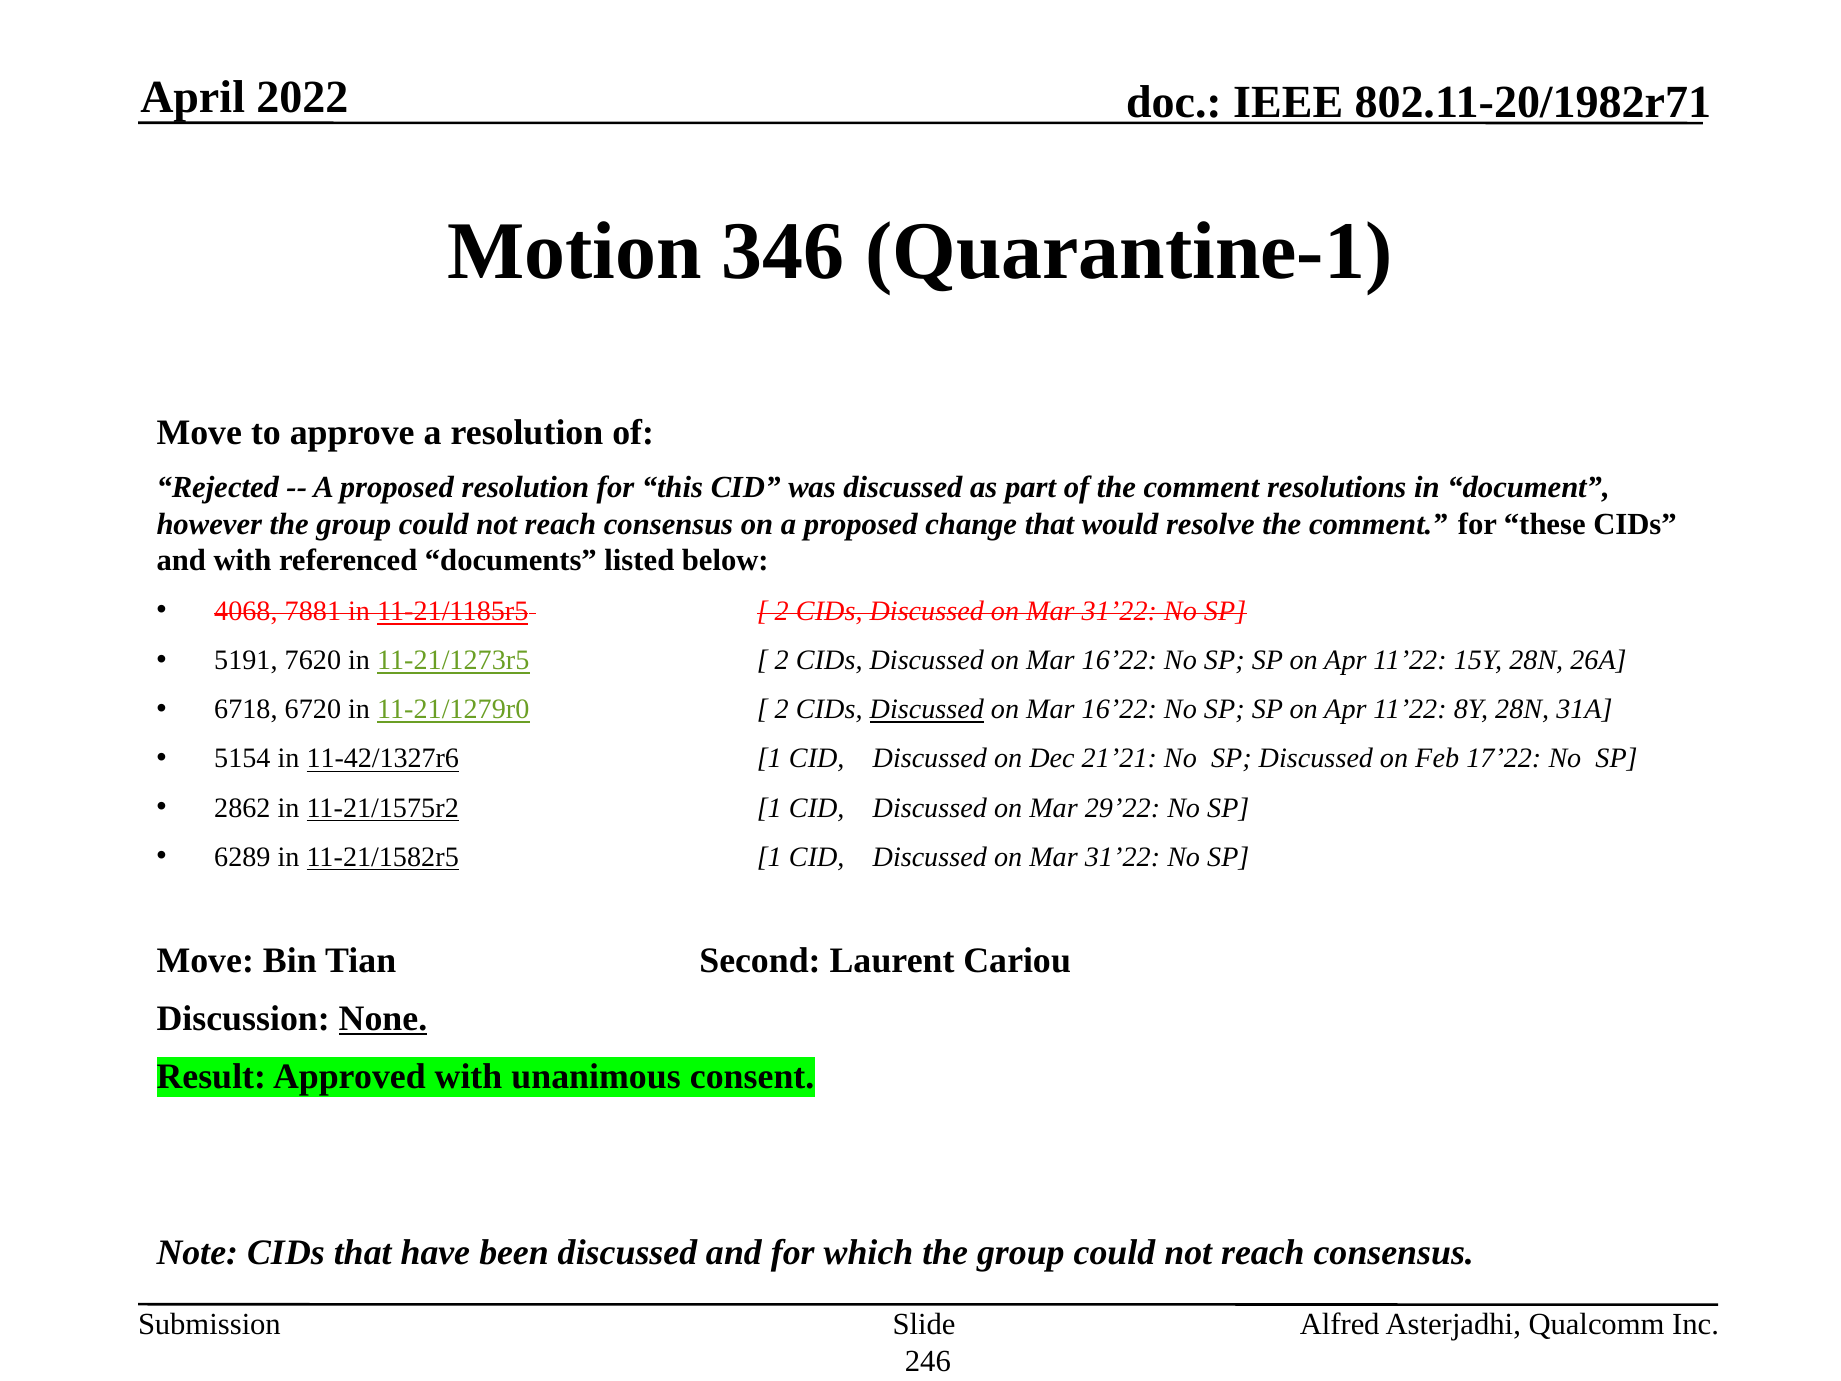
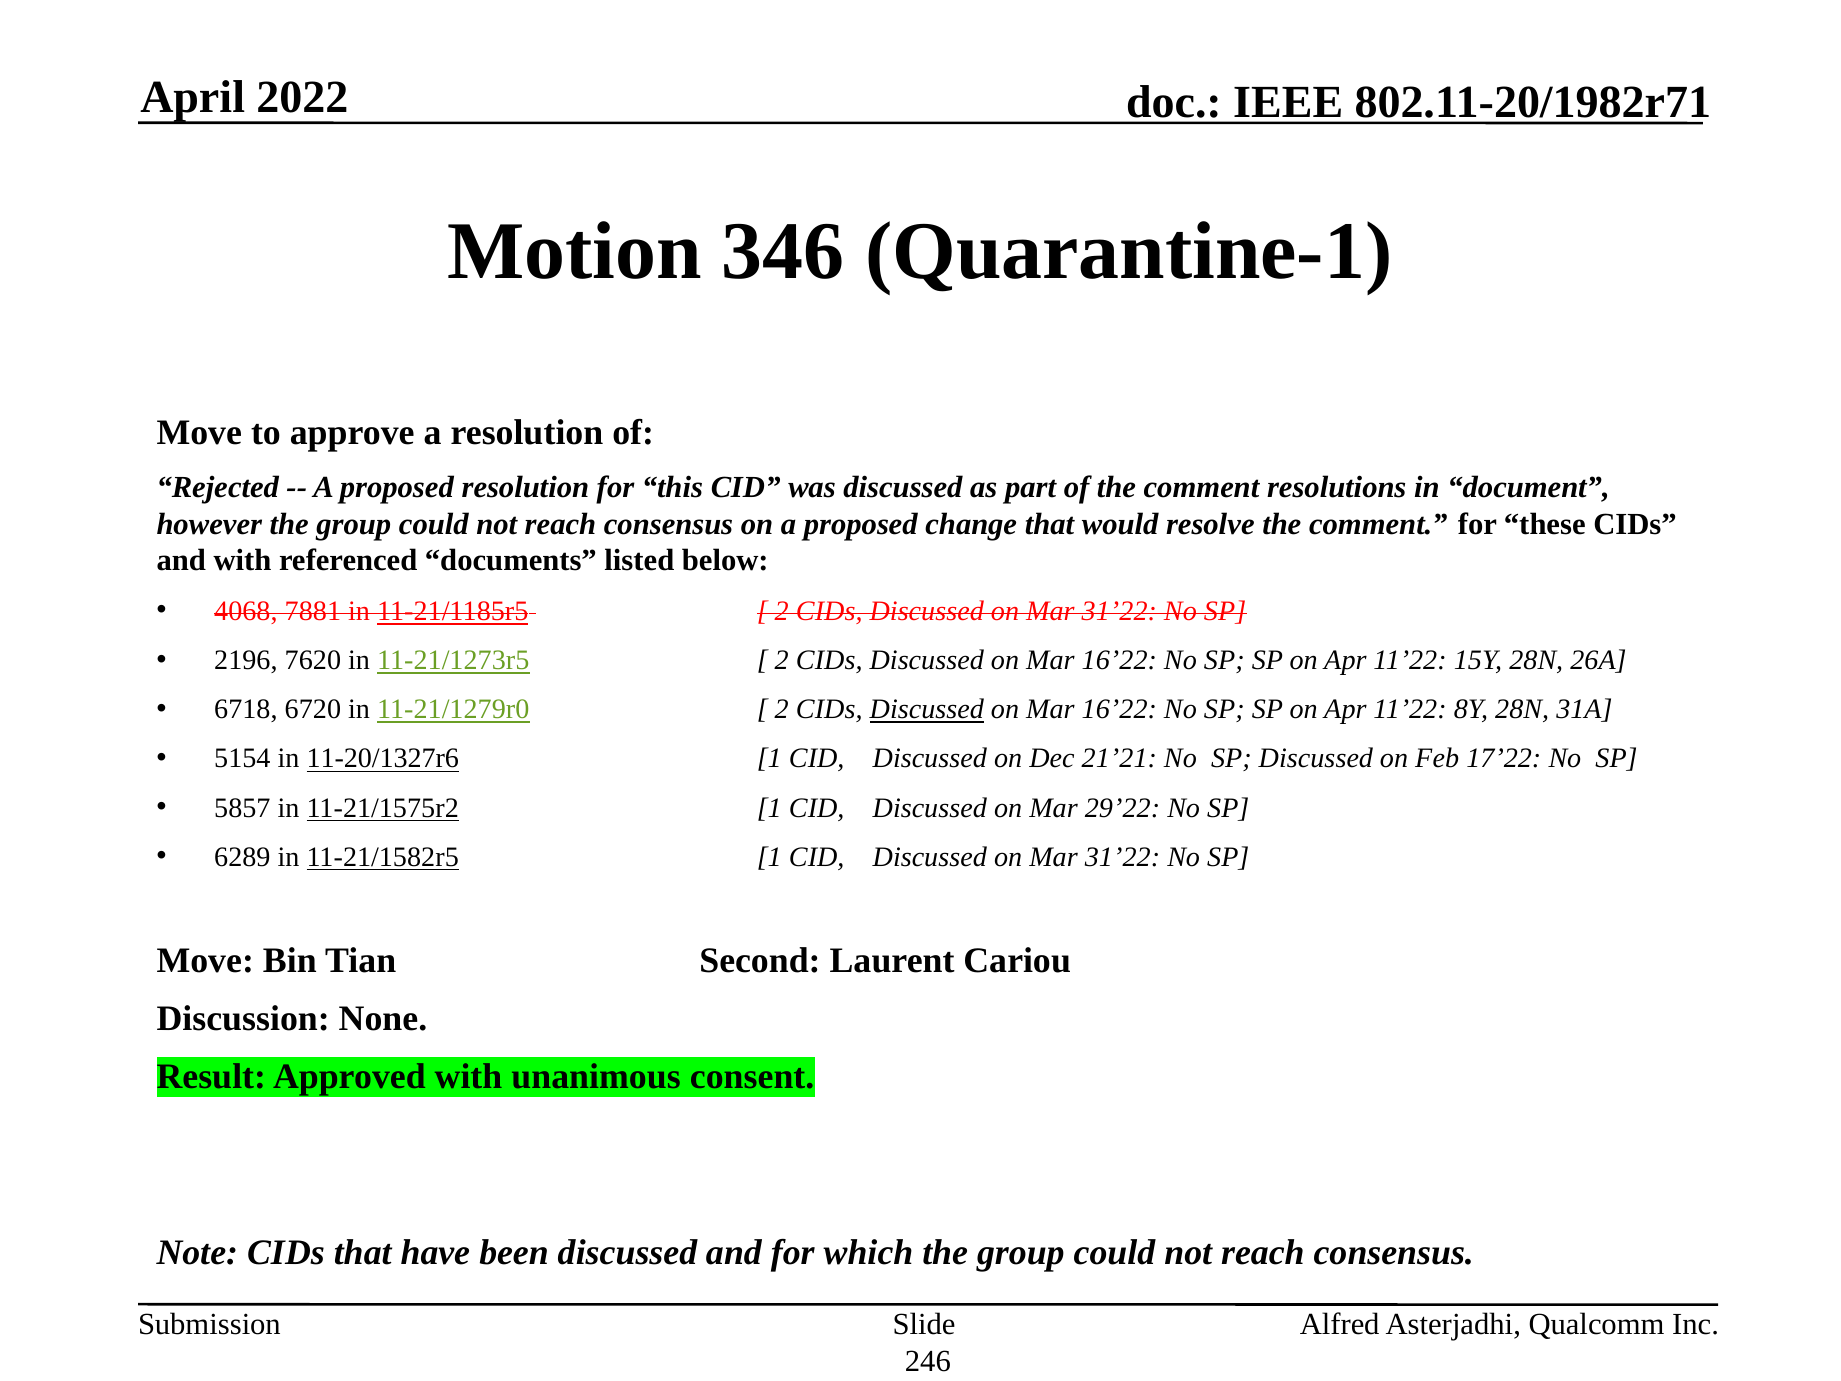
5191: 5191 -> 2196 (246, 660)
11-42/1327r6: 11-42/1327r6 -> 11-20/1327r6 (383, 759)
2862: 2862 -> 5857 (242, 808)
None underline: present -> none (383, 1019)
